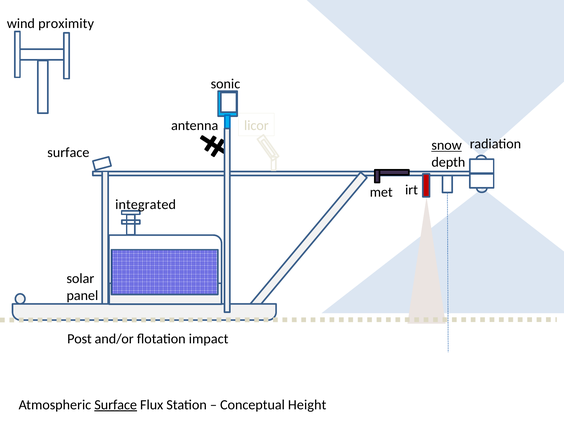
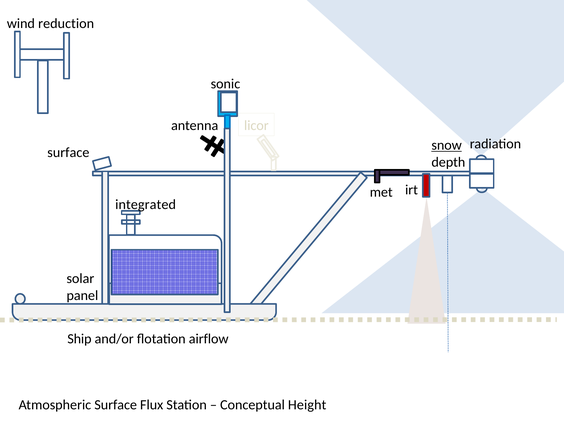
proximity: proximity -> reduction (66, 24)
Post: Post -> Ship (79, 339)
impact: impact -> airflow (209, 339)
Surface underline: present -> none (116, 405)
